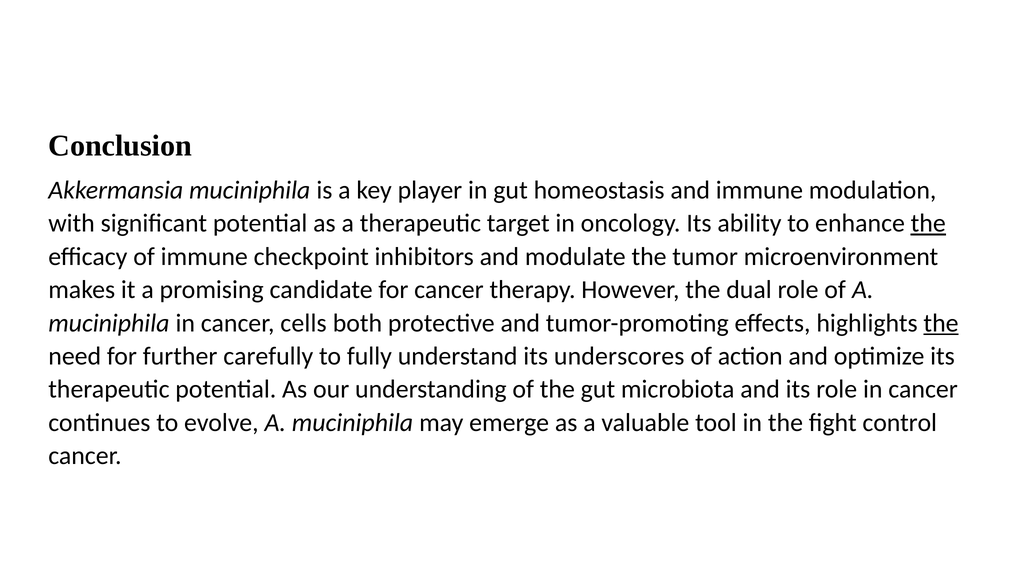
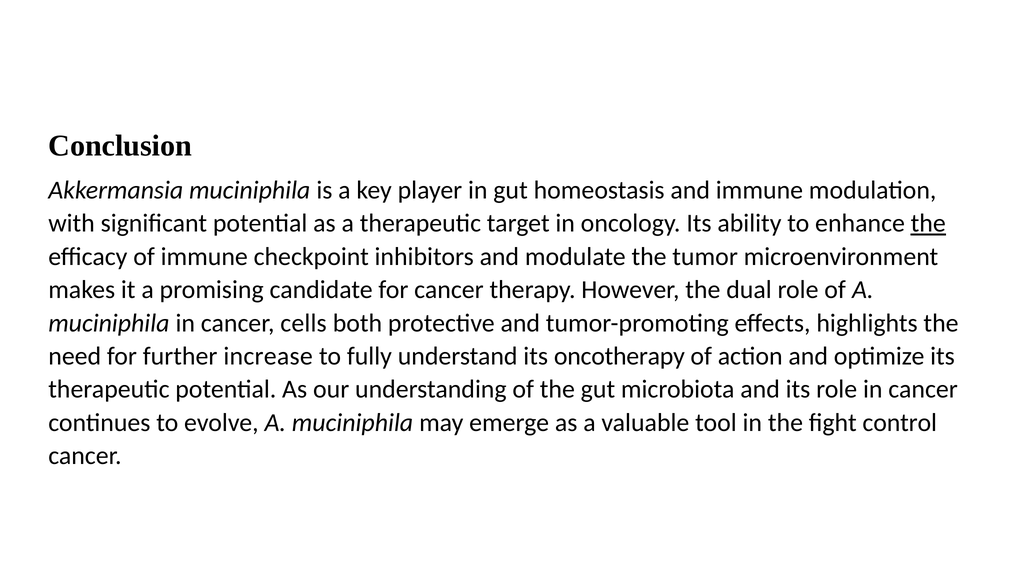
the underline: present -> none (941, 323)
carefully: carefully -> increase (268, 356)
underscores: underscores -> oncotherapy (619, 356)
